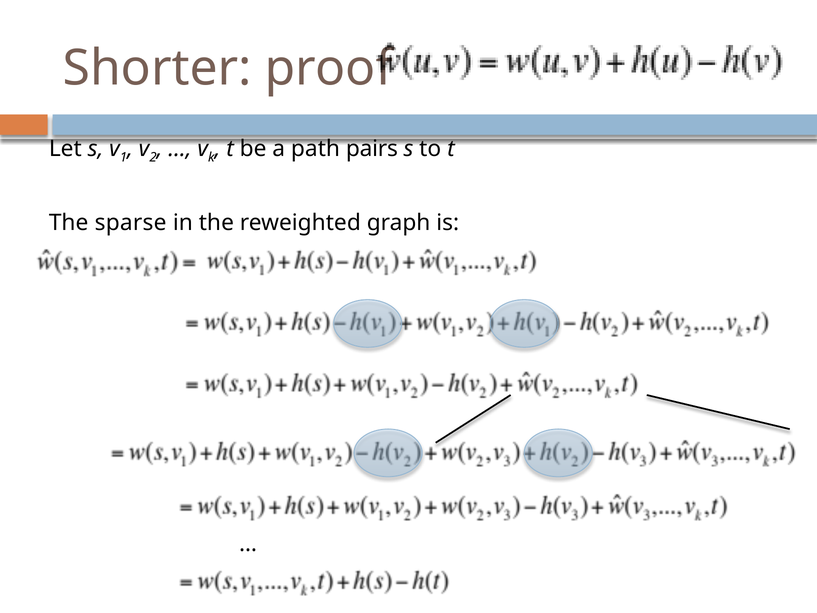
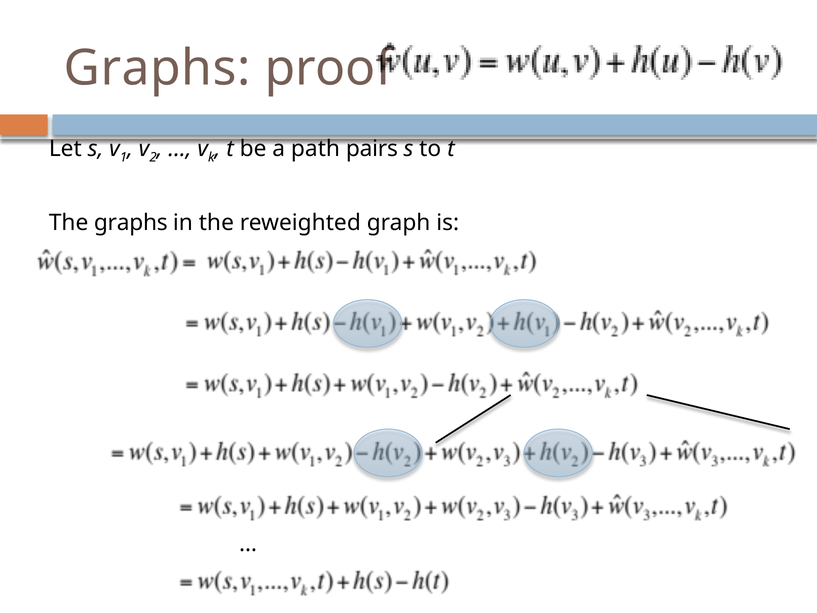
Shorter: Shorter -> Graphs (157, 68)
The sparse: sparse -> graphs (131, 223)
